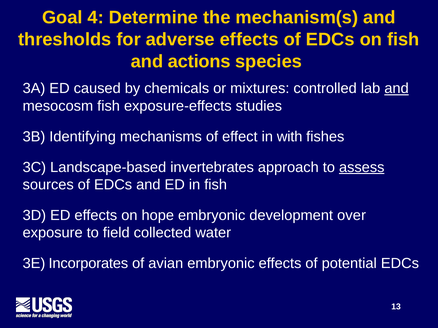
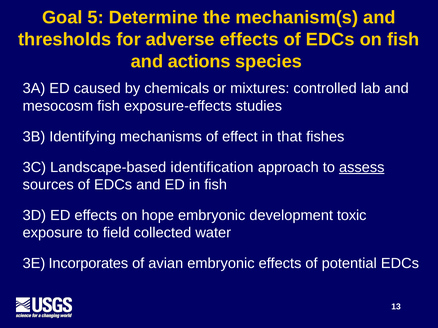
4: 4 -> 5 (96, 18)
and underline: present -> none (397, 89)
with: with -> that (290, 137)
invertebrates: invertebrates -> identification (212, 167)
over: over -> toxic (352, 216)
